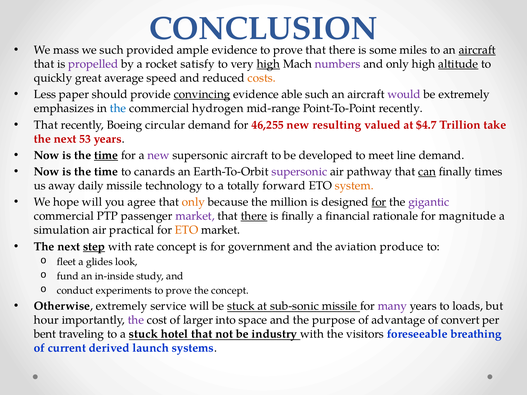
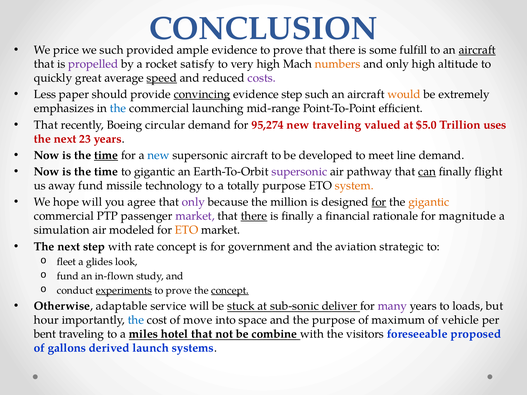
mass: mass -> price (66, 50)
miles: miles -> fulfill (413, 50)
high underline: present -> none (268, 64)
numbers colour: purple -> orange (338, 64)
altitude underline: present -> none (458, 64)
speed underline: none -> present (162, 78)
costs colour: orange -> purple (262, 78)
evidence able: able -> step (292, 94)
would colour: purple -> orange (404, 94)
hydrogen: hydrogen -> launching (218, 109)
Point-To-Point recently: recently -> efficient (401, 109)
46,255: 46,255 -> 95,274 (268, 125)
new resulting: resulting -> traveling (337, 125)
$4.7: $4.7 -> $5.0 (426, 125)
take: take -> uses (495, 125)
53: 53 -> 23 (85, 139)
new colour: purple -> blue (158, 155)
to canards: canards -> gigantic (155, 172)
times: times -> flight (489, 172)
away daily: daily -> fund (91, 186)
totally forward: forward -> purpose (284, 186)
only colour: orange -> purple (193, 202)
gigantic colour: purple -> orange (429, 202)
practical: practical -> modeled (132, 230)
step underline: present -> none (94, 247)
produce: produce -> strategic (402, 247)
in-inside: in-inside -> in-flown (114, 276)
experiments underline: none -> present (124, 291)
concept underline: none -> present (230, 291)
Otherwise extremely: extremely -> adaptable (122, 306)
sub-sonic missile: missile -> deliver (340, 306)
the colour: purple -> blue (136, 320)
larger: larger -> move (198, 320)
advantage: advantage -> maximum (398, 320)
convert: convert -> vehicle (460, 320)
a stuck: stuck -> miles (144, 334)
industry: industry -> combine (274, 334)
breathing: breathing -> proposed (476, 334)
current: current -> gallons (67, 348)
